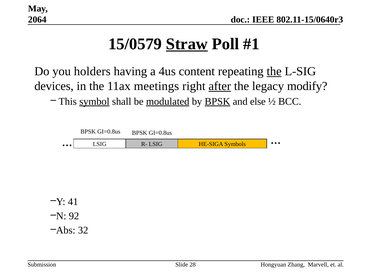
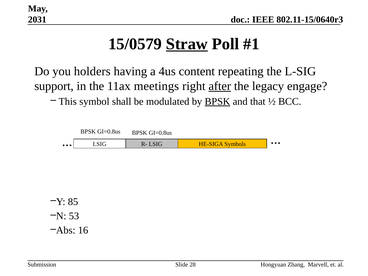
2064: 2064 -> 2031 (37, 20)
the underline: present -> none (274, 71)
devices: devices -> support (54, 86)
modify: modify -> engage (307, 86)
symbol underline: present -> none (94, 102)
modulated underline: present -> none (168, 102)
else: else -> that (258, 102)
41: 41 -> 85 (73, 202)
92: 92 -> 53 (74, 216)
32: 32 -> 16 (83, 230)
